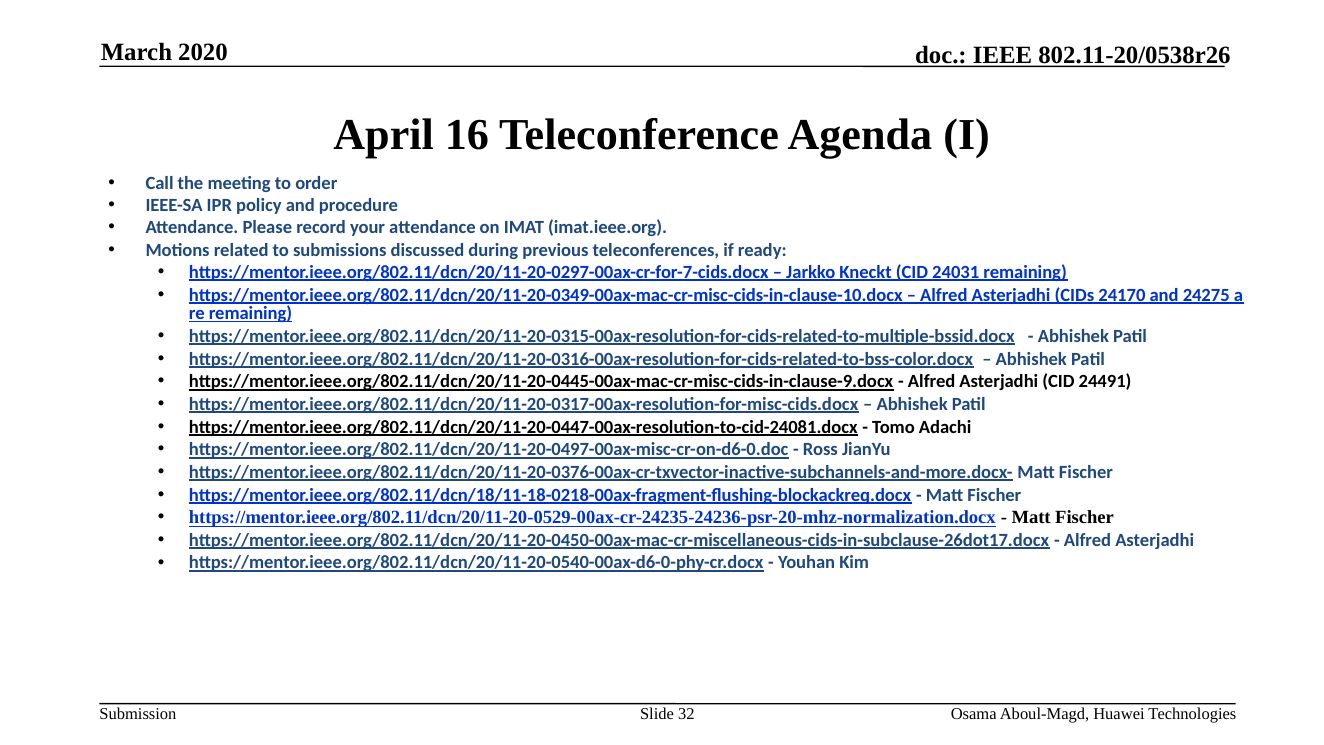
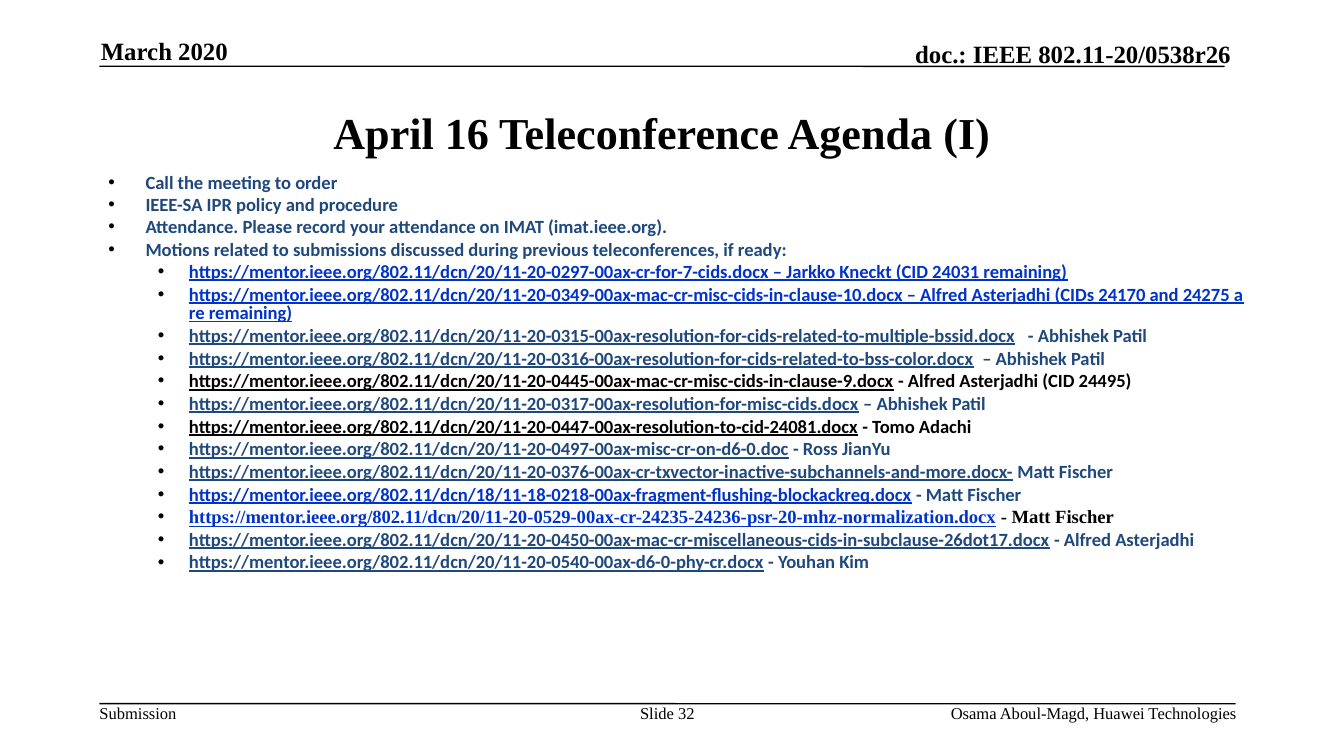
24491: 24491 -> 24495 (1105, 382)
